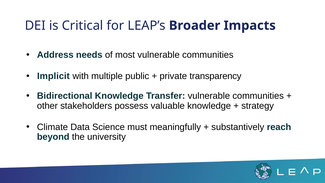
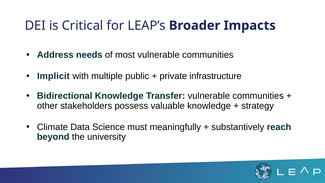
transparency: transparency -> infrastructure (215, 76)
